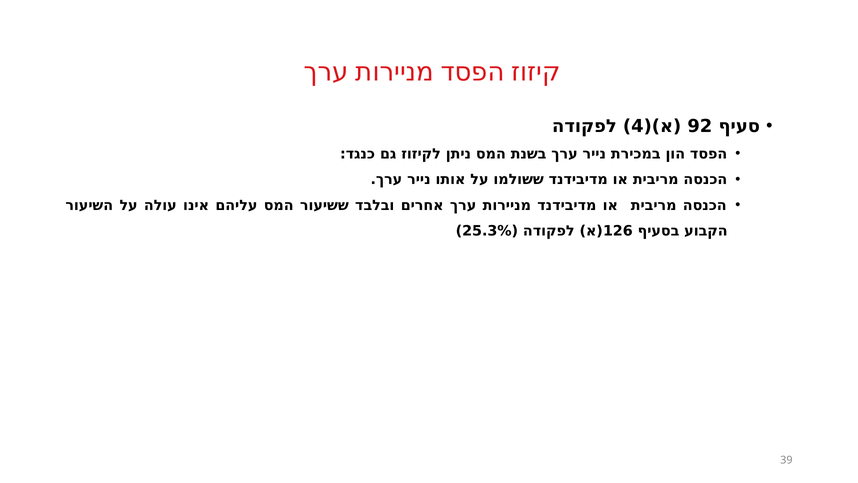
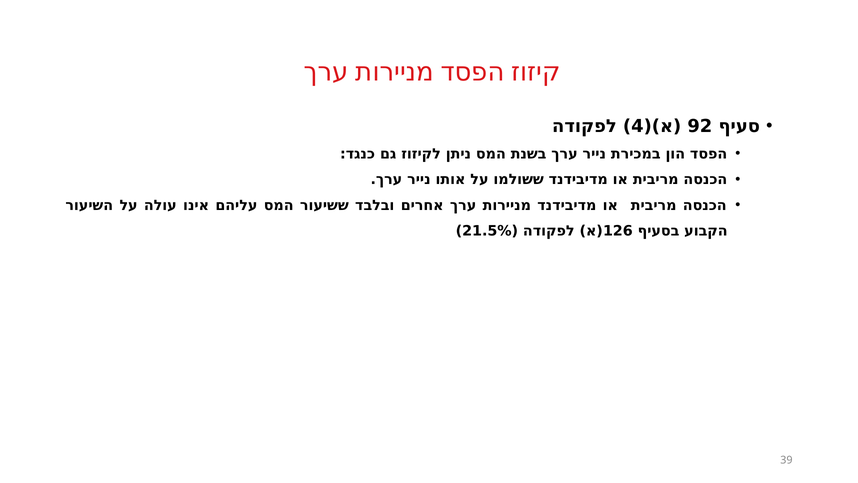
25.3%: 25.3% -> 21.5% (487, 231)
